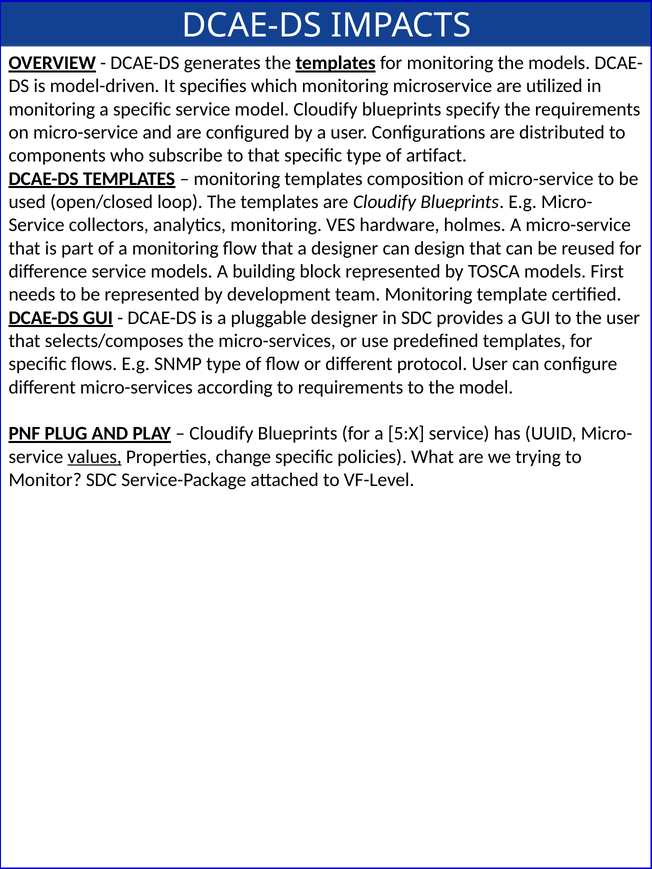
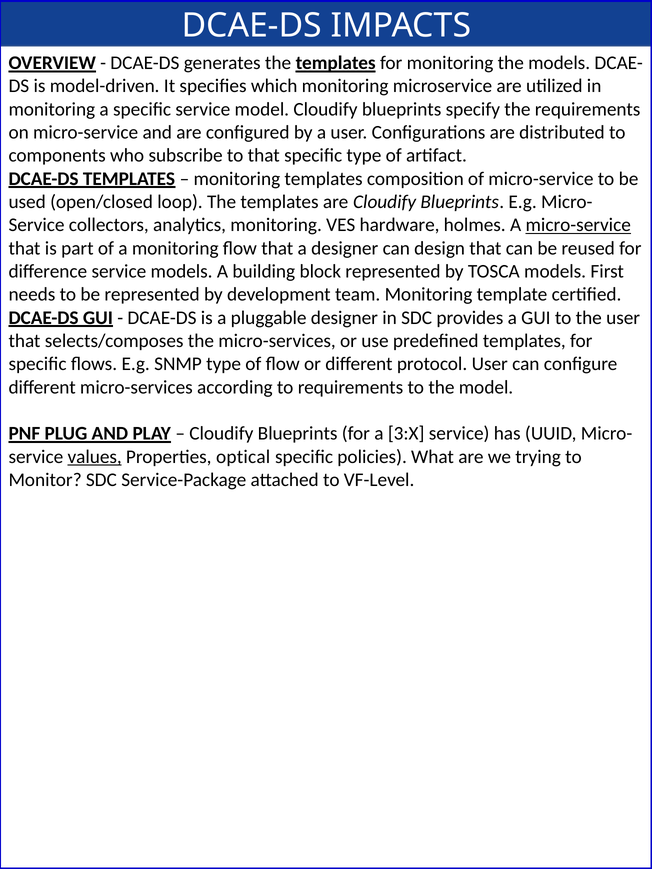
micro-service underline: none -> present (578, 225)
5:X: 5:X -> 3:X (406, 434)
change: change -> optical (243, 457)
